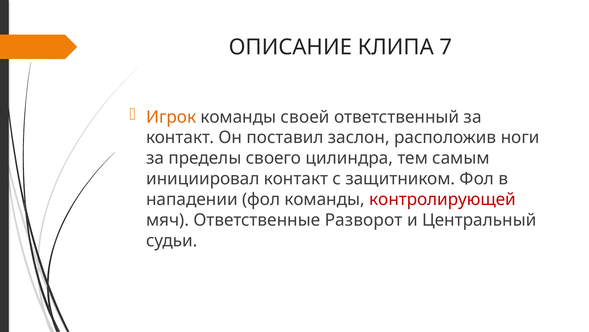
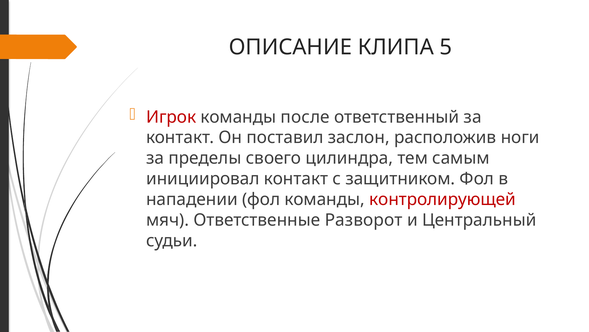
7: 7 -> 5 (446, 47)
Игрок colour: orange -> red (171, 117)
своей: своей -> после (305, 117)
